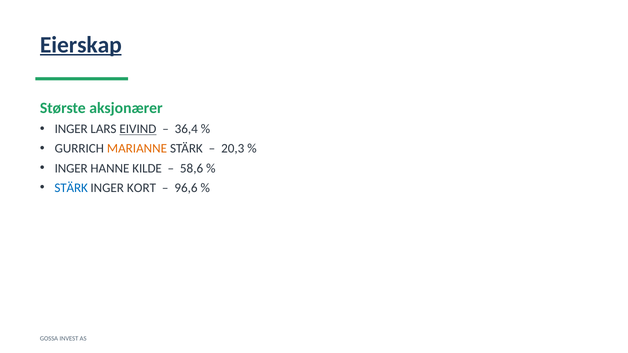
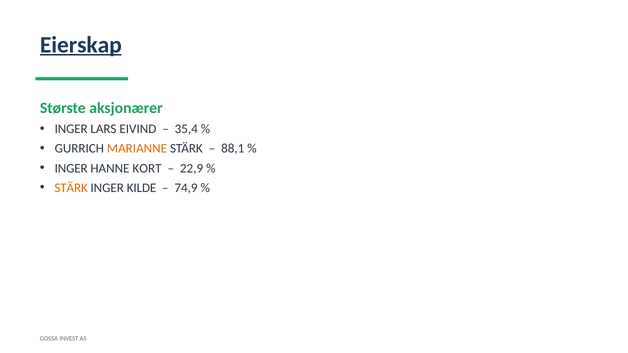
EIVIND underline: present -> none (138, 129)
36,4: 36,4 -> 35,4 (186, 129)
20,3: 20,3 -> 88,1 (233, 149)
KILDE: KILDE -> KORT (147, 168)
58,6: 58,6 -> 22,9 (192, 168)
STÄRK colour: blue -> orange (71, 188)
KORT: KORT -> KILDE (142, 188)
96,6: 96,6 -> 74,9 (186, 188)
